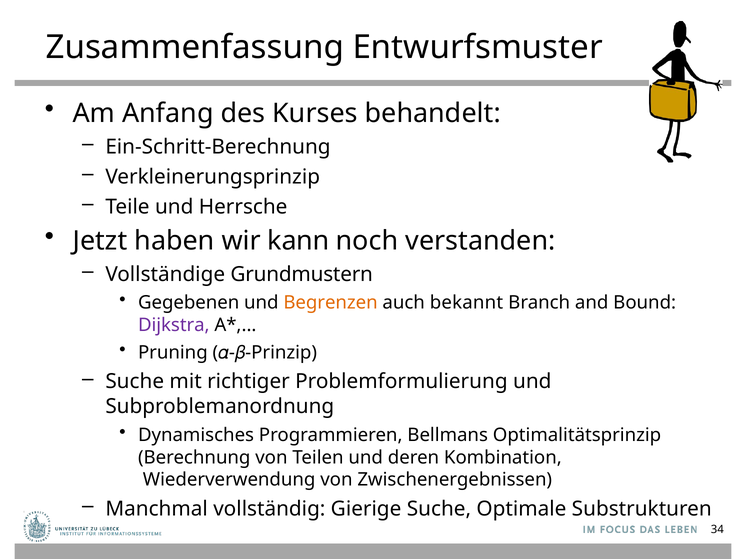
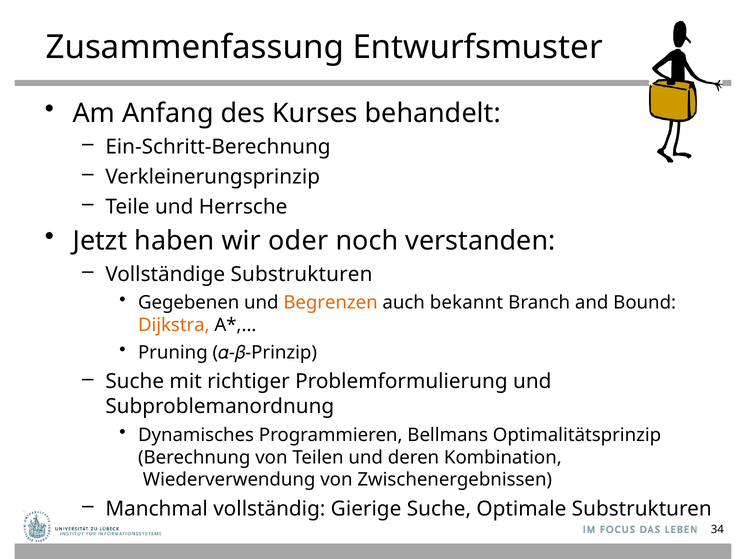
kann: kann -> oder (298, 241)
Vollständige Grundmustern: Grundmustern -> Substrukturen (302, 274)
Dijkstra colour: purple -> orange (174, 325)
